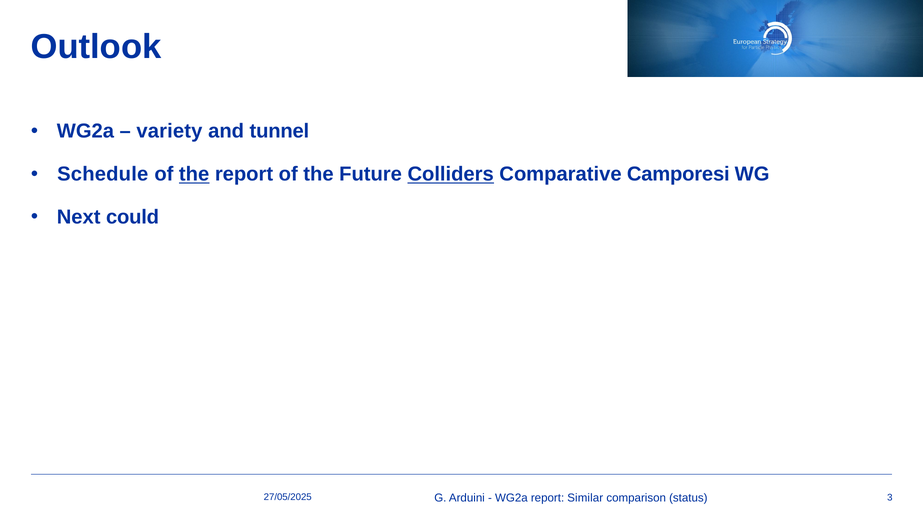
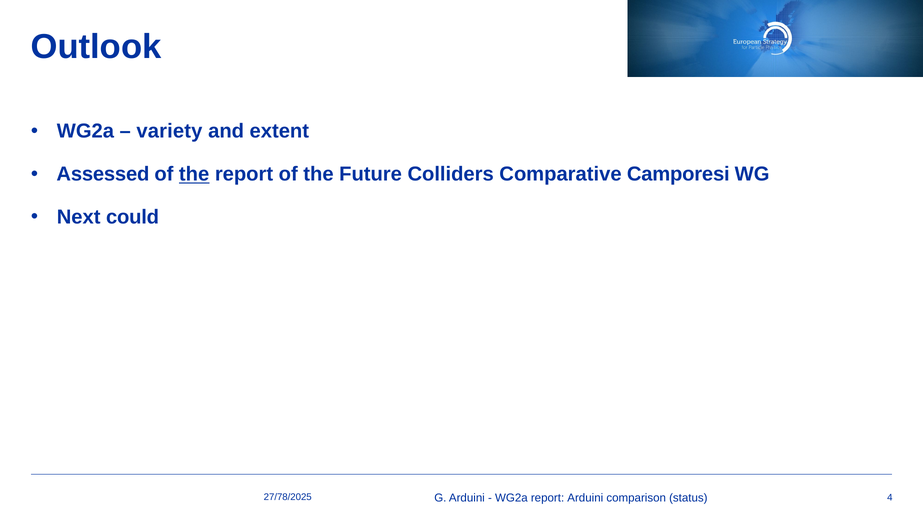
tunnel: tunnel -> extent (279, 131)
Schedule: Schedule -> Assessed (103, 174)
Colliders underline: present -> none (451, 174)
report Similar: Similar -> Arduini (585, 498)
3: 3 -> 4 (890, 498)
27/05/2025: 27/05/2025 -> 27/78/2025 (288, 497)
